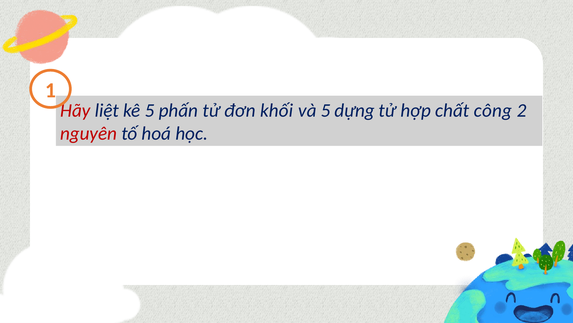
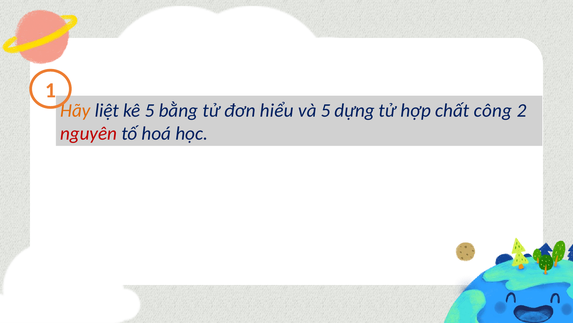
Hãy colour: red -> orange (75, 110)
phấn: phấn -> bằng (178, 110)
khối: khối -> hiểu (277, 110)
